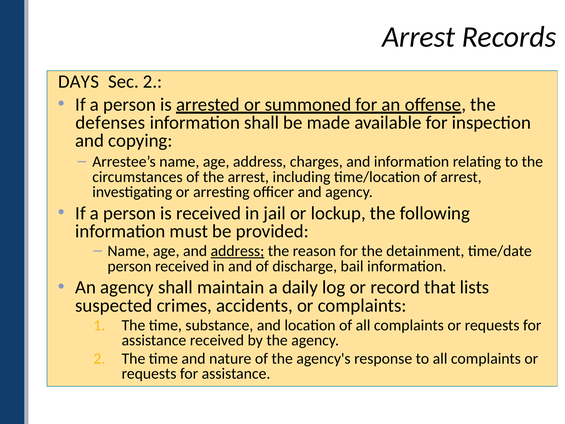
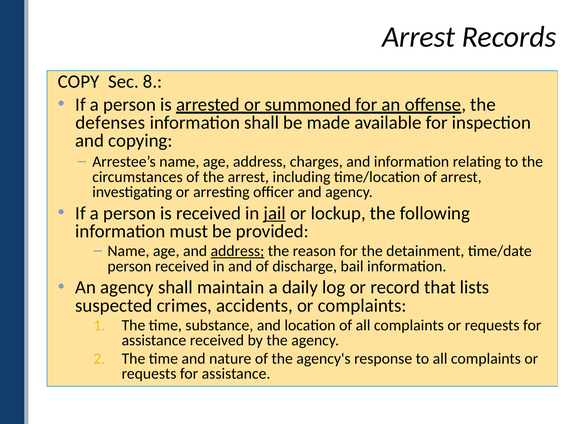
DAYS: DAYS -> COPY (79, 82)
Sec 2: 2 -> 8 (153, 82)
jail underline: none -> present (275, 213)
